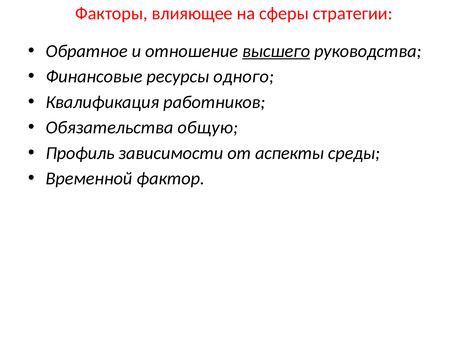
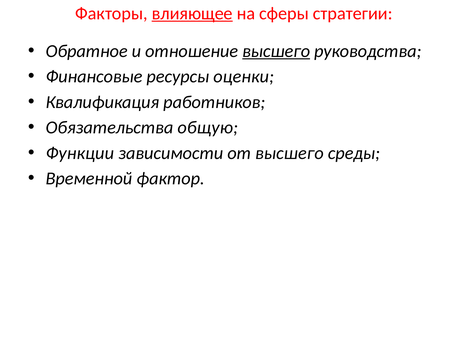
влияющее underline: none -> present (192, 13)
одного: одного -> оценки (244, 77)
Профиль: Профиль -> Функции (80, 153)
от аспекты: аспекты -> высшего (289, 153)
